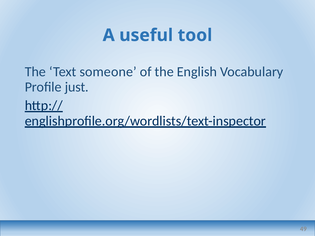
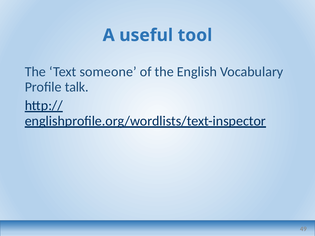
just: just -> talk (77, 87)
